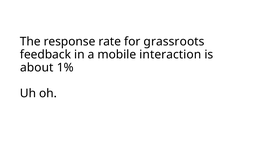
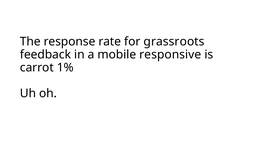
interaction: interaction -> responsive (170, 54)
about: about -> carrot (37, 67)
